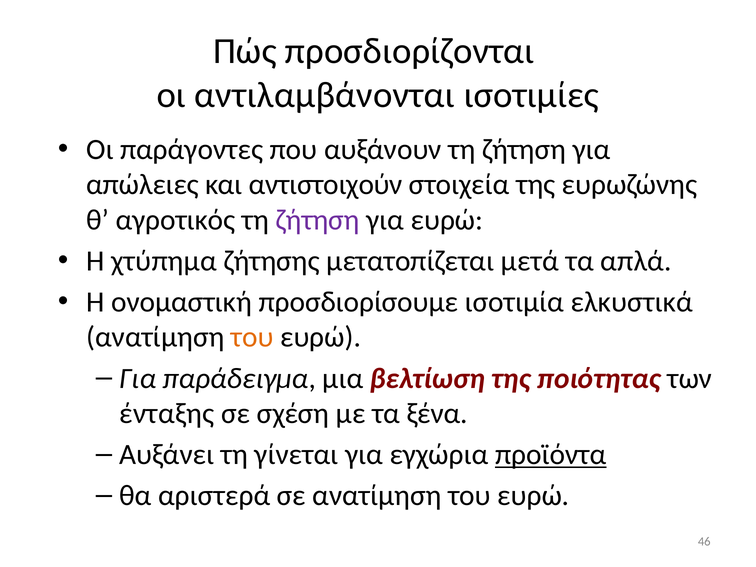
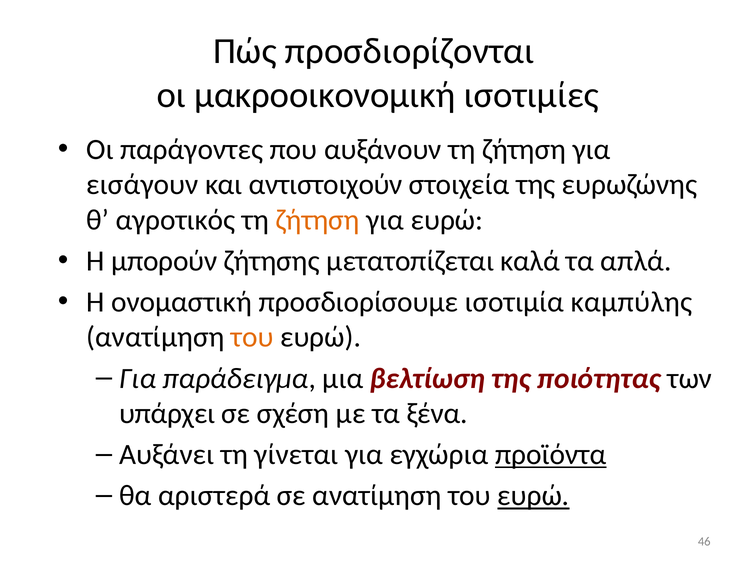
αντιλαμβάνονται: αντιλαμβάνονται -> μακροοικονομική (325, 95)
απώλειες: απώλειες -> εισάγουν (142, 185)
ζήτηση colour: purple -> orange (318, 220)
χτύπημα: χτύπημα -> μπορούν (164, 261)
μετά: μετά -> καλά (530, 261)
ελκυστικά: ελκυστικά -> καμπύλης (632, 302)
ένταξης: ένταξης -> υπάρχει (167, 414)
ευρώ underline: none -> present (533, 496)
